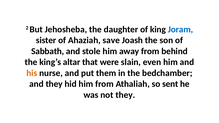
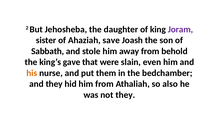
Joram colour: blue -> purple (181, 29)
behind: behind -> behold (175, 51)
altar: altar -> gave (72, 62)
sent: sent -> also (170, 84)
